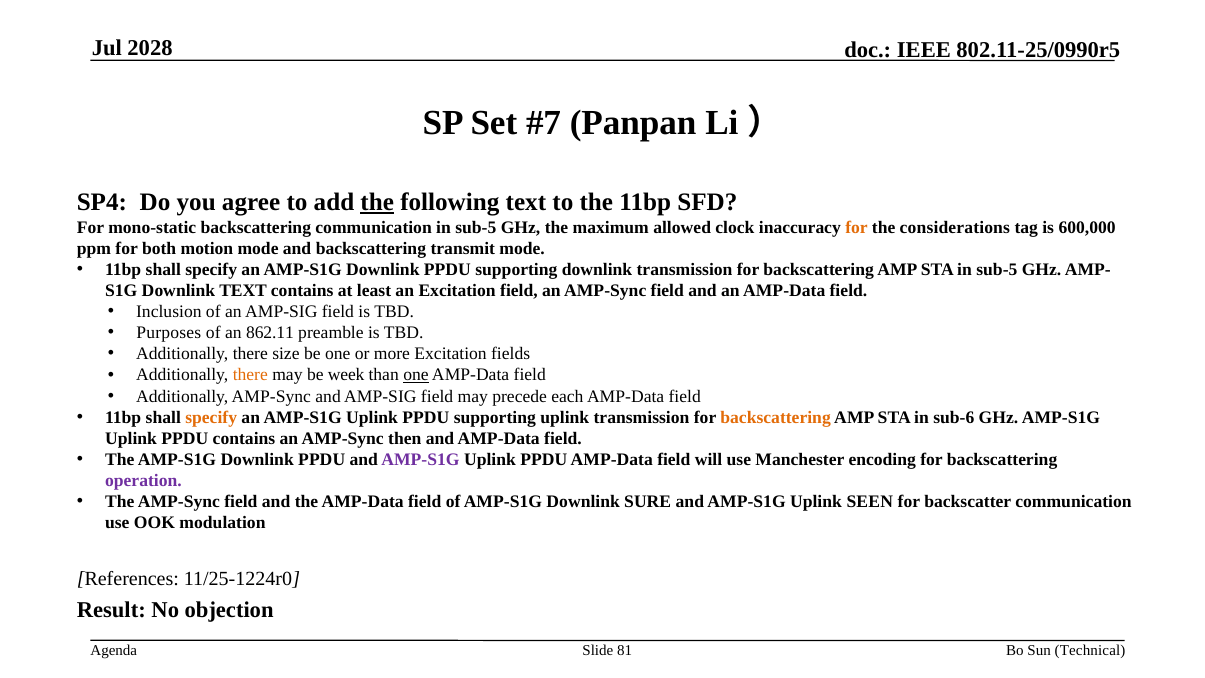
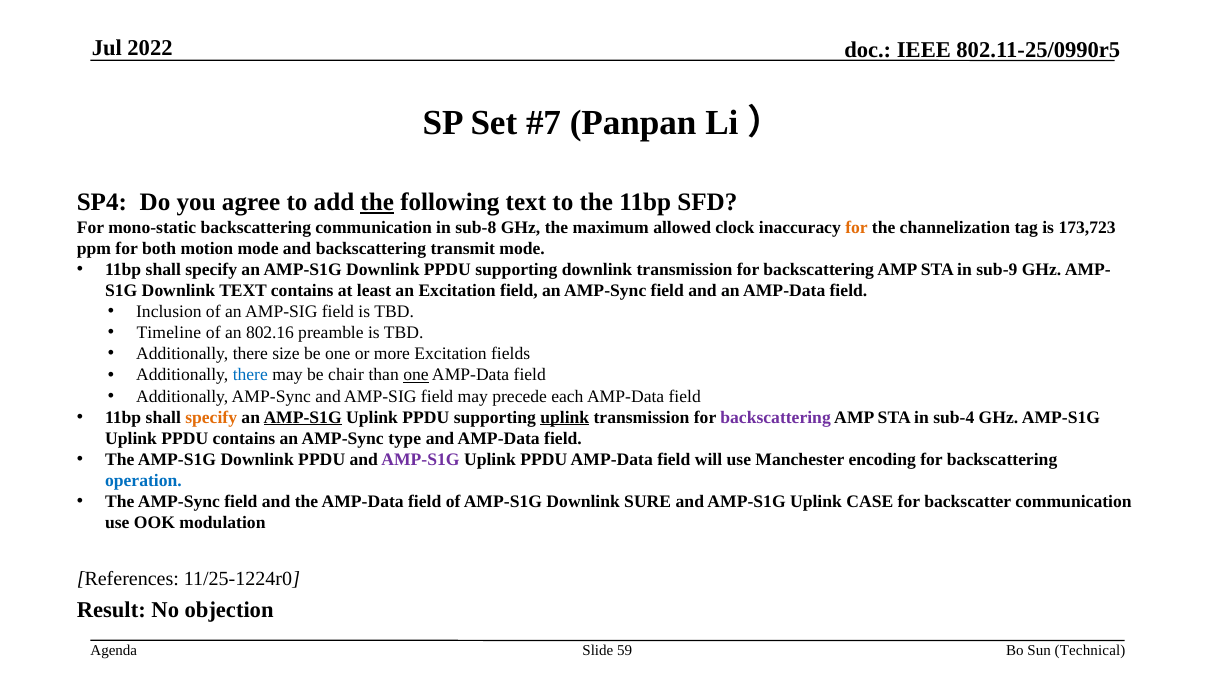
2028: 2028 -> 2022 (150, 48)
communication in sub-5: sub-5 -> sub-8 (476, 227)
considerations: considerations -> channelization (955, 227)
600,000: 600,000 -> 173,723 (1087, 227)
STA in sub-5: sub-5 -> sub-9 (997, 270)
Purposes: Purposes -> Timeline (169, 333)
862.11: 862.11 -> 802.16 (270, 333)
there colour: orange -> blue (250, 375)
week: week -> chair (346, 375)
AMP-S1G underline: none -> present (303, 417)
uplink underline: none -> present (565, 417)
backscattering colour: orange -> purple (776, 417)
sub-6: sub-6 -> sub-4 (954, 417)
then: then -> type (405, 438)
operation colour: purple -> blue (143, 481)
SEEN: SEEN -> CASE (870, 502)
81: 81 -> 59 (625, 650)
